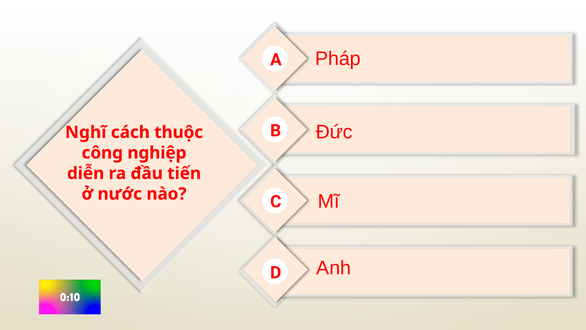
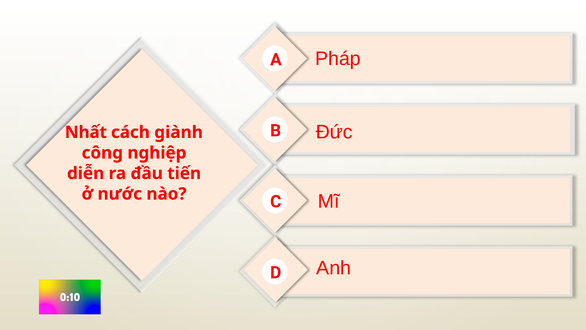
Nghĩ: Nghĩ -> Nhất (86, 132)
thuộc: thuộc -> giành (179, 132)
